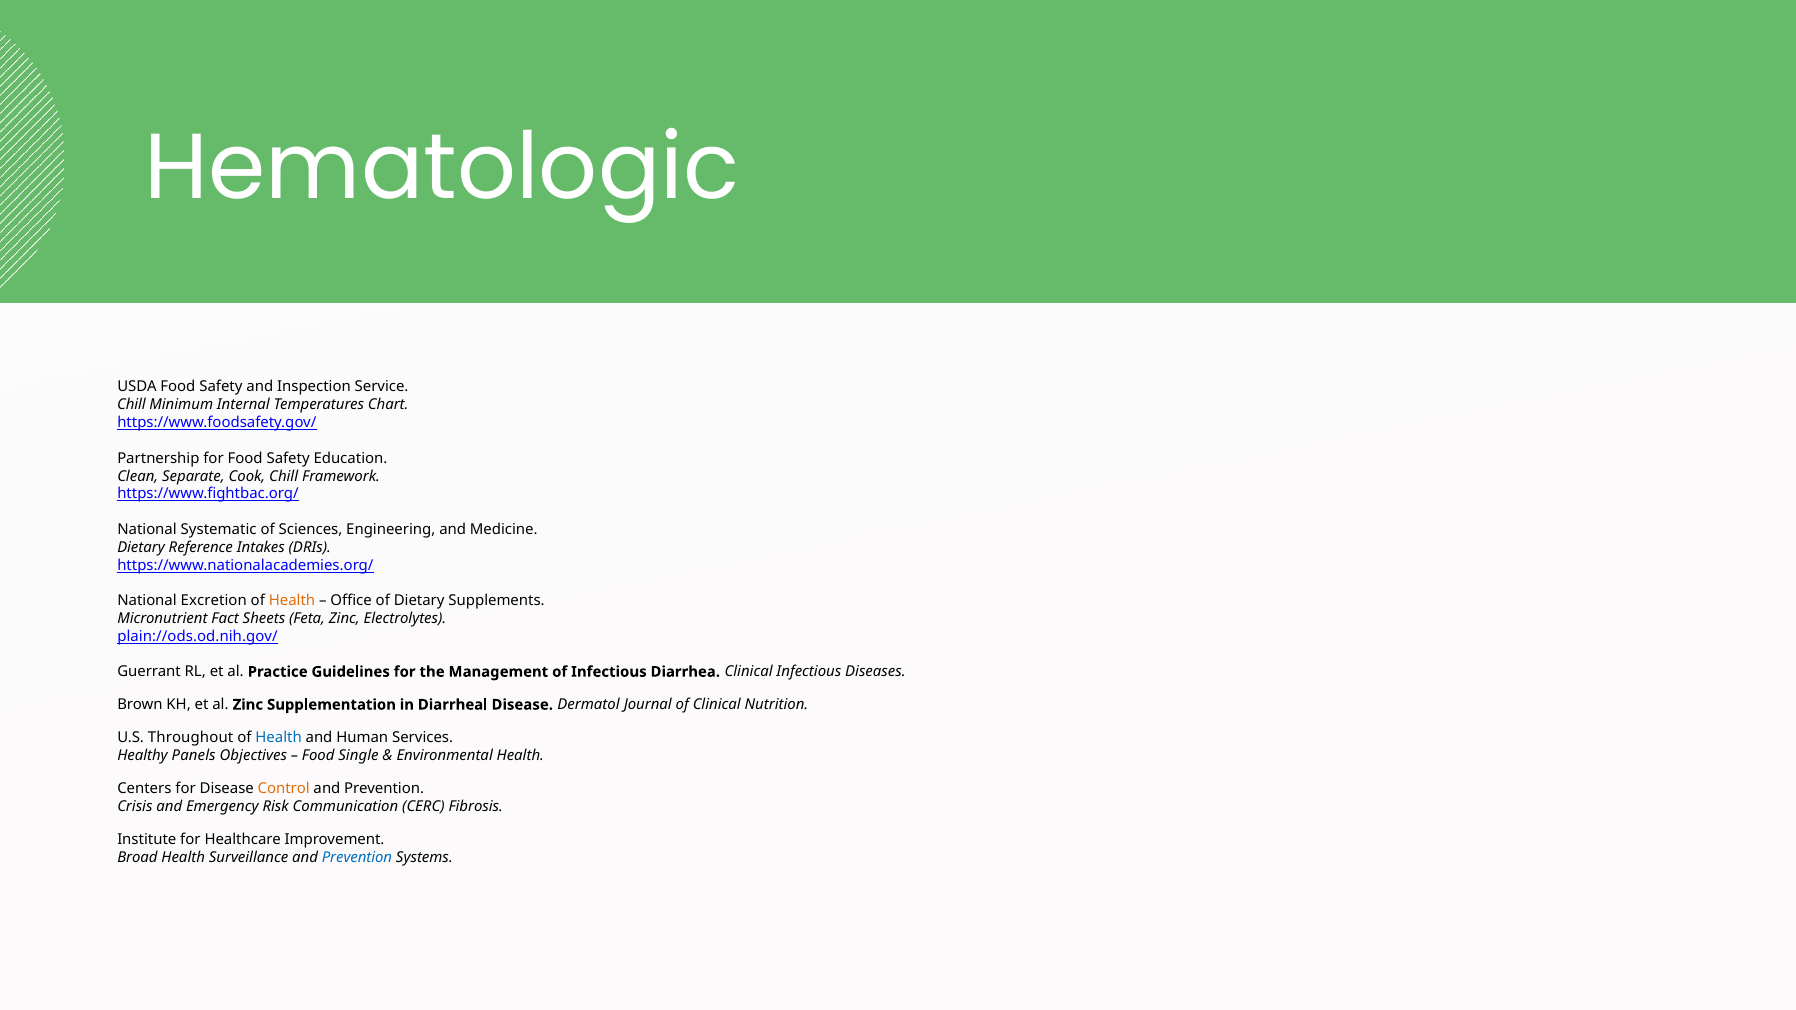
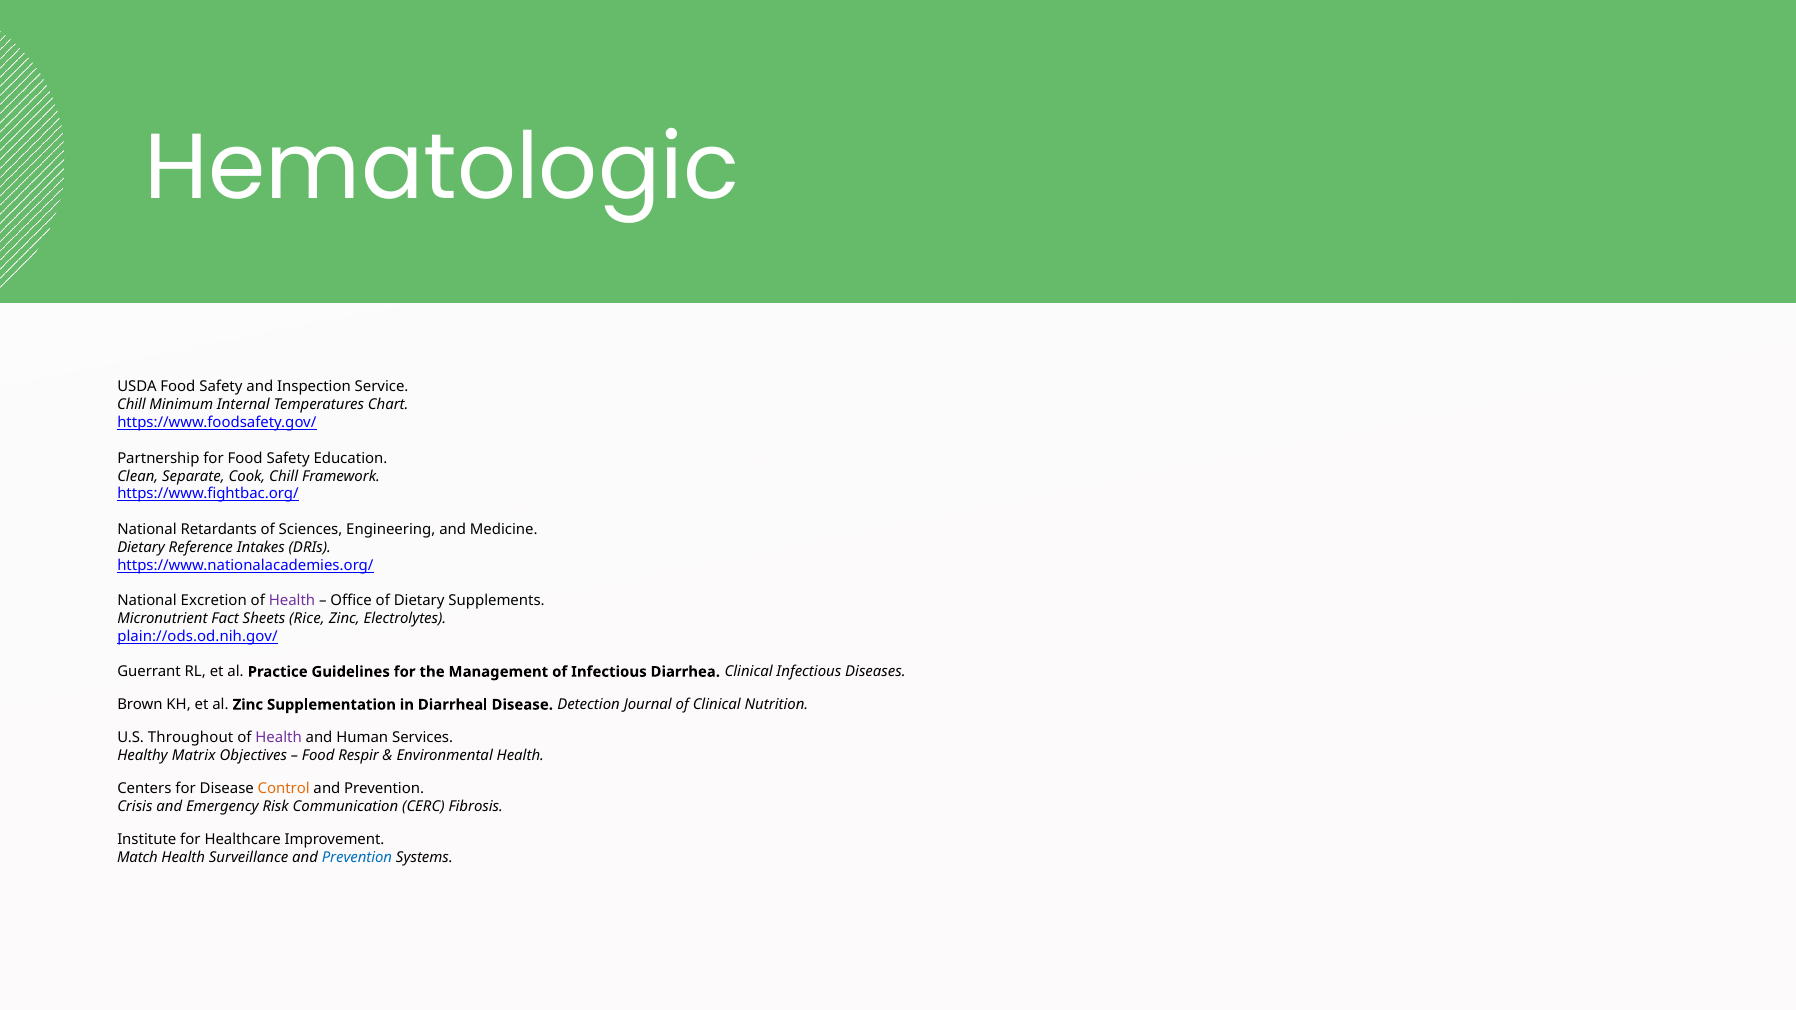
Systematic: Systematic -> Retardants (219, 529)
Health colour: orange -> purple (292, 601)
Feta: Feta -> Rice (307, 619)
Dermatol: Dermatol -> Detection (589, 705)
Health colour: blue -> purple (279, 738)
Panels: Panels -> Matrix (194, 756)
Single: Single -> Respir (359, 756)
Broad: Broad -> Match (137, 857)
